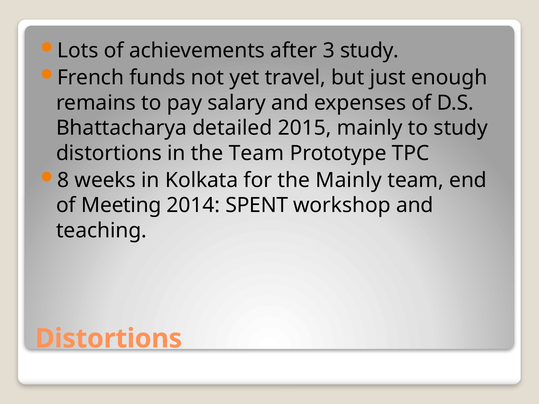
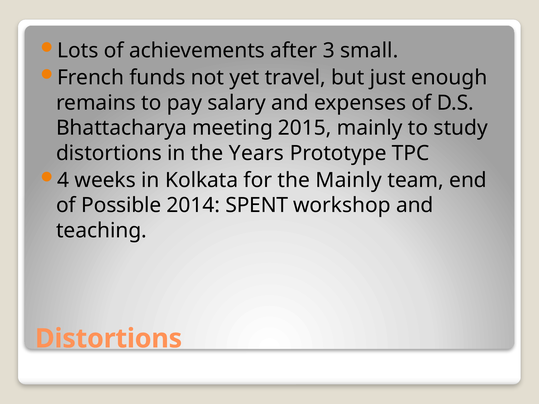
3 study: study -> small (369, 51)
detailed: detailed -> meeting (233, 128)
the Team: Team -> Years (256, 153)
8: 8 -> 4 (63, 180)
Meeting: Meeting -> Possible (121, 205)
